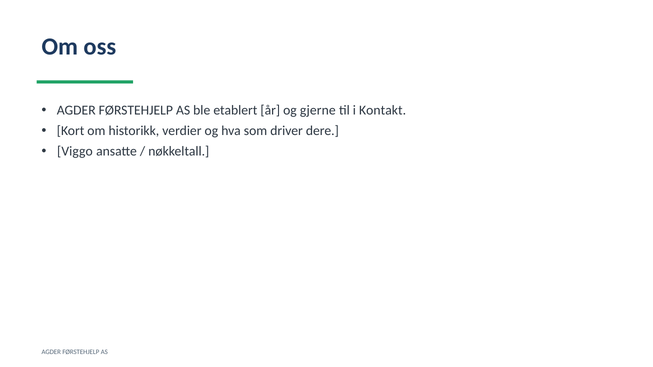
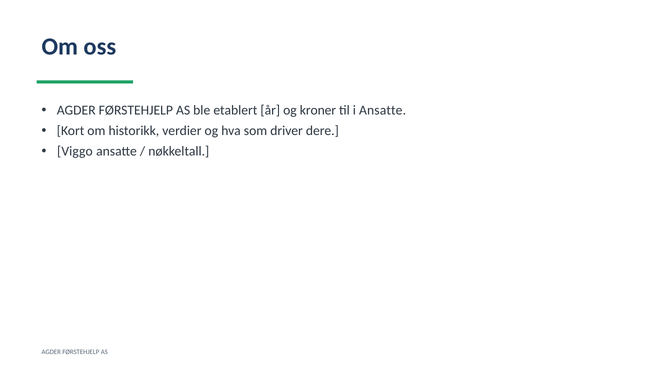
gjerne: gjerne -> kroner (318, 111)
i Kontakt: Kontakt -> Ansatte (383, 111)
